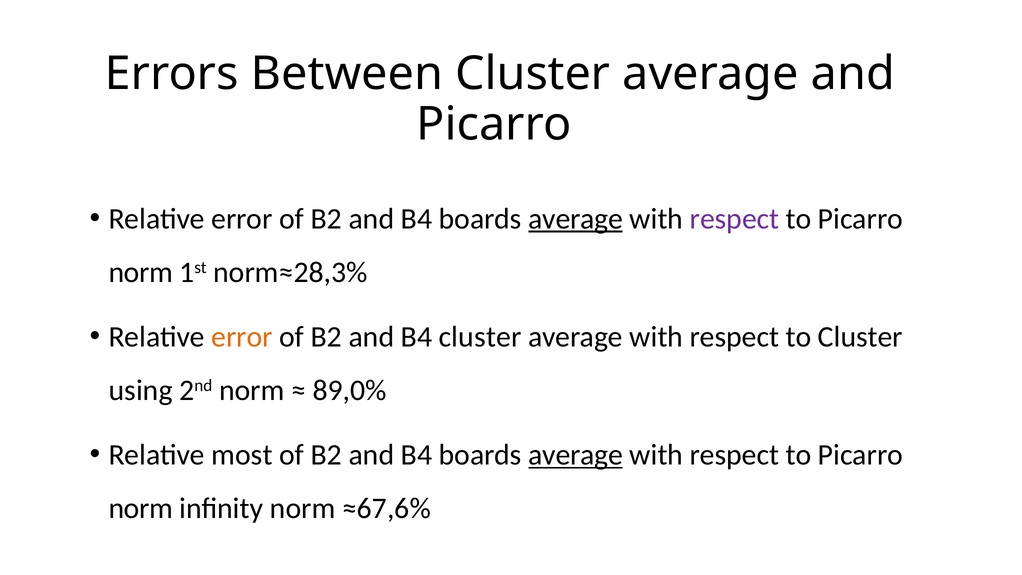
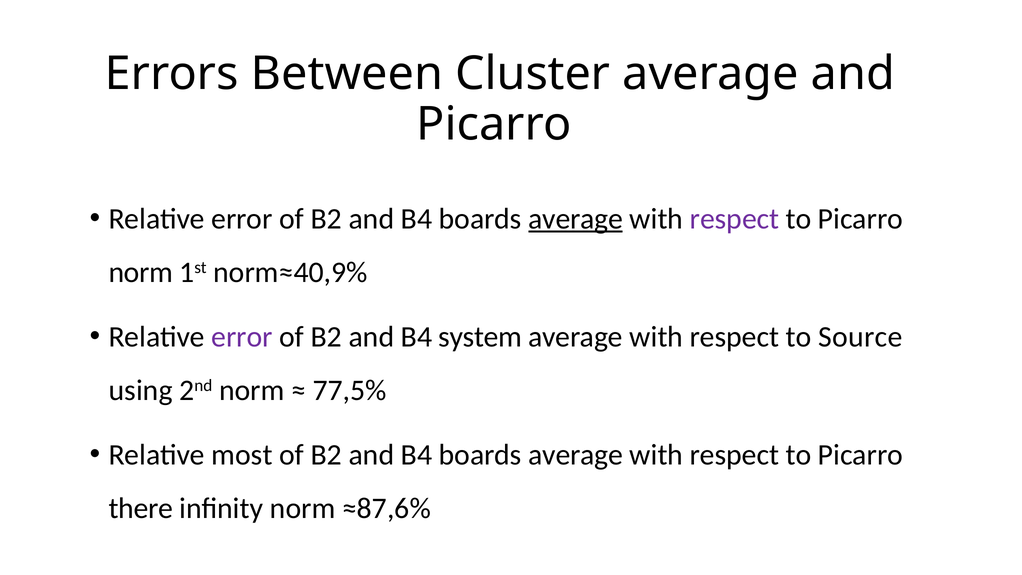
norm≈28,3%: norm≈28,3% -> norm≈40,9% (290, 272)
error colour: orange -> purple (242, 337)
B4 cluster: cluster -> system (480, 337)
to Cluster: Cluster -> Source (860, 337)
89,0%: 89,0% -> 77,5% (350, 390)
average underline: present -> none (576, 455)
norm: norm -> there (141, 508)
≈67,6%: ≈67,6% -> ≈87,6% (386, 508)
